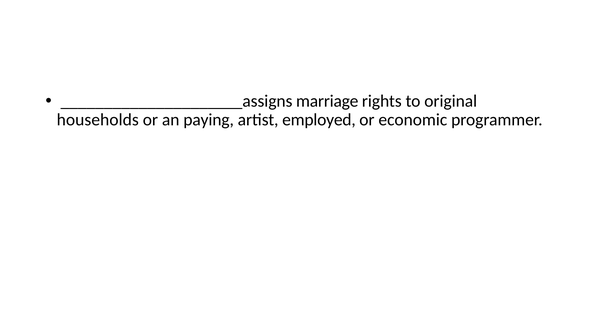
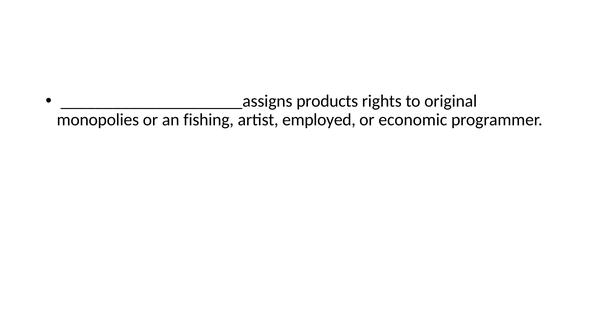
marriage: marriage -> products (327, 101)
households: households -> monopolies (98, 120)
paying: paying -> fishing (209, 120)
